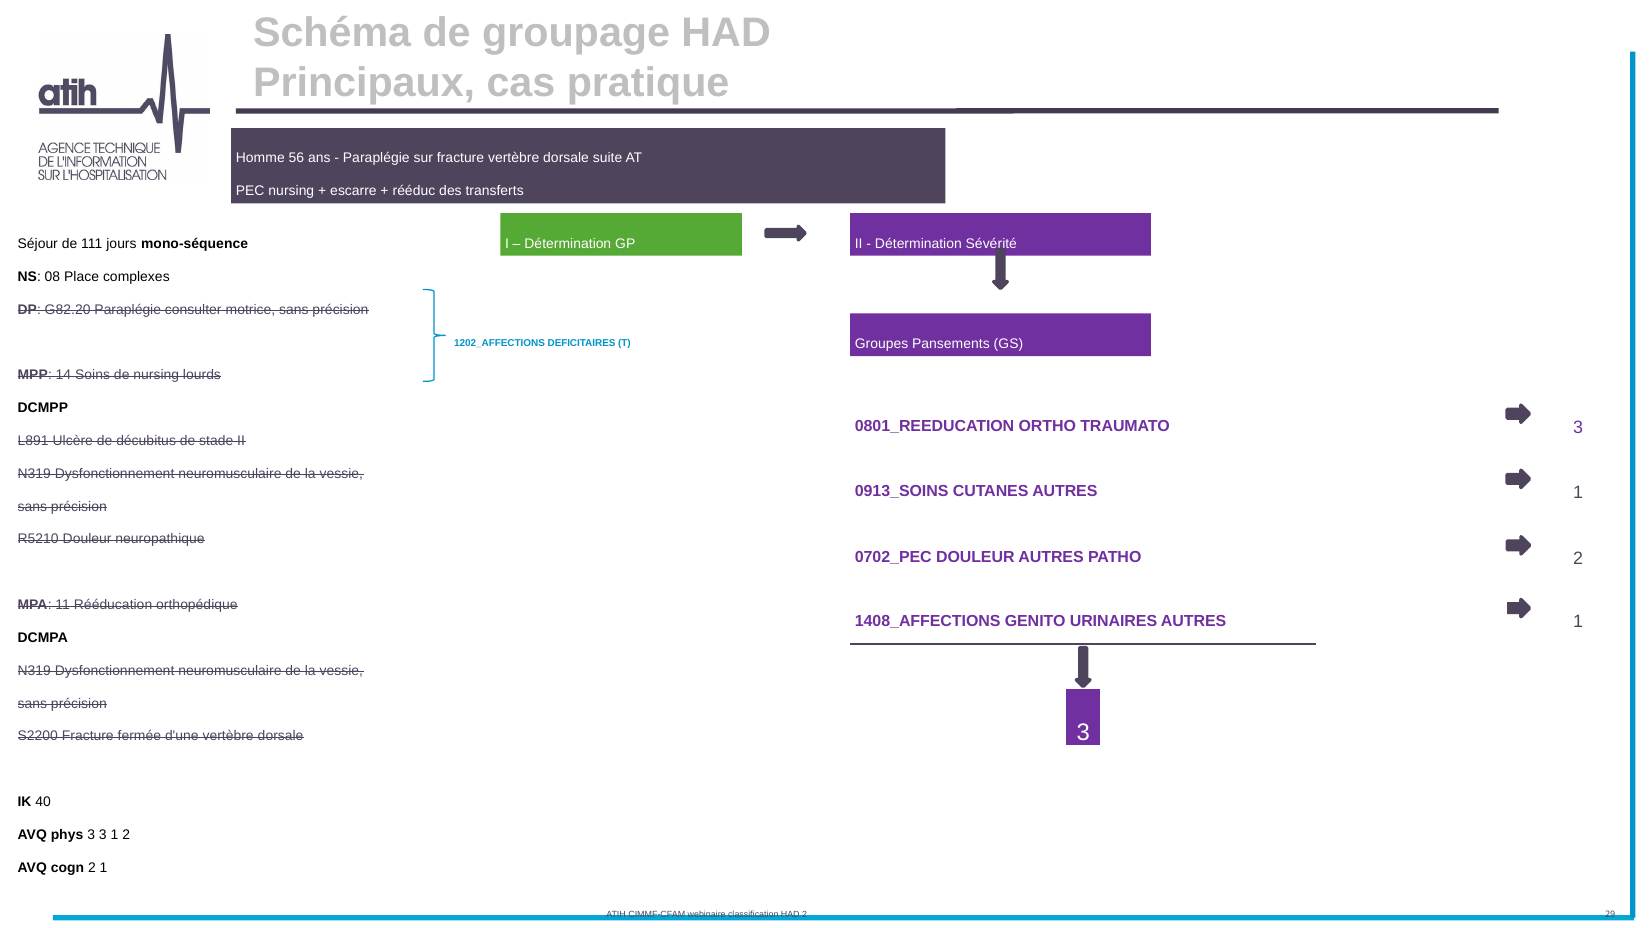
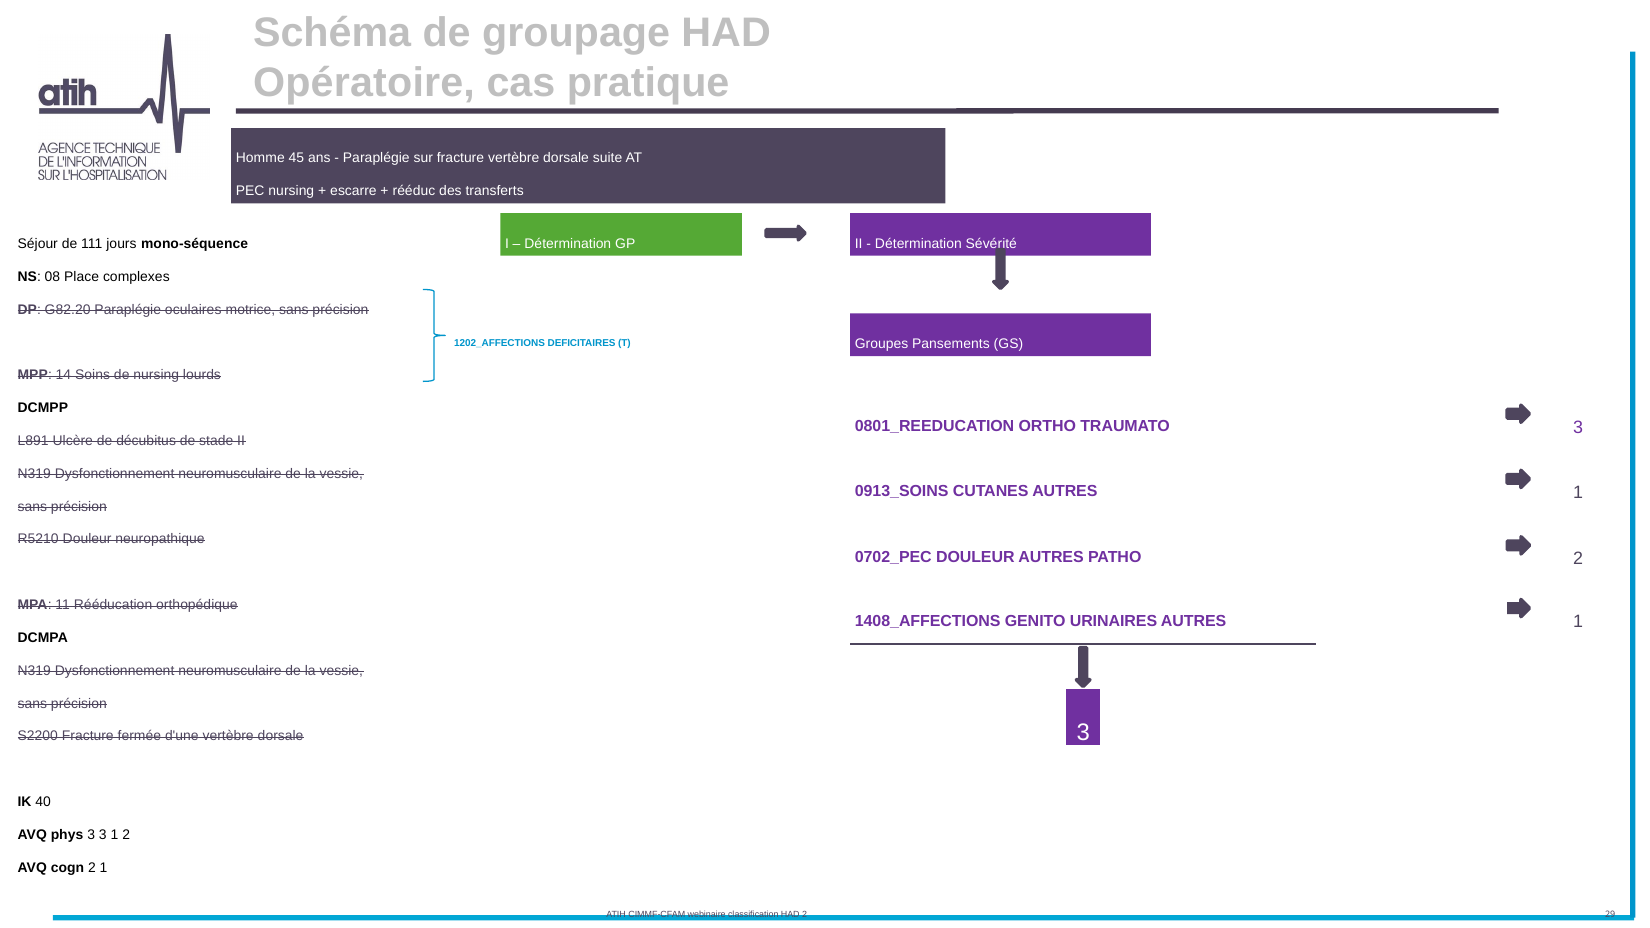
Principaux: Principaux -> Opératoire (364, 83)
56: 56 -> 45 (296, 158)
consulter: consulter -> oculaires (193, 310)
